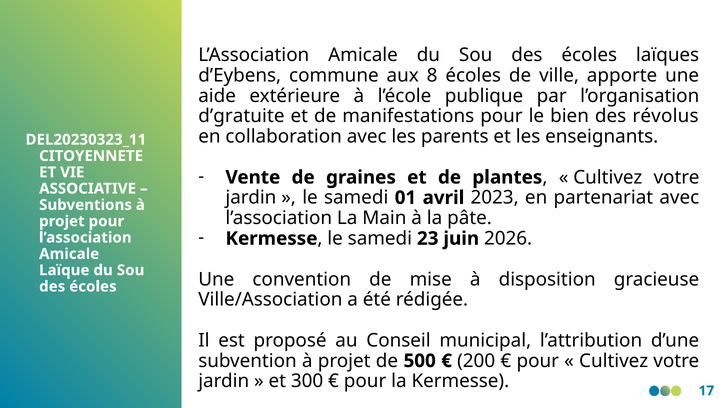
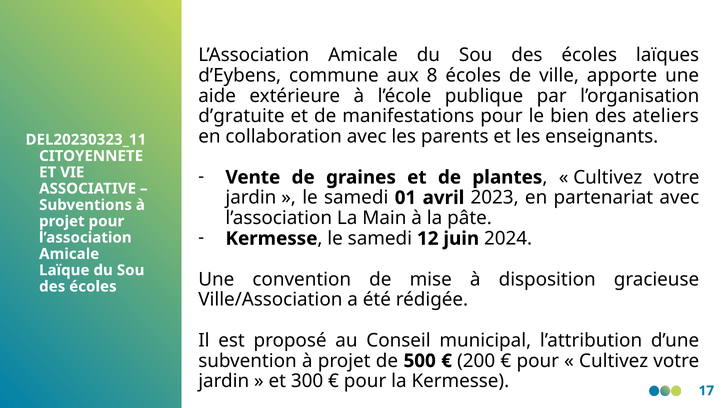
révolus: révolus -> ateliers (666, 116)
23: 23 -> 12 (428, 238)
2026: 2026 -> 2024 (508, 238)
